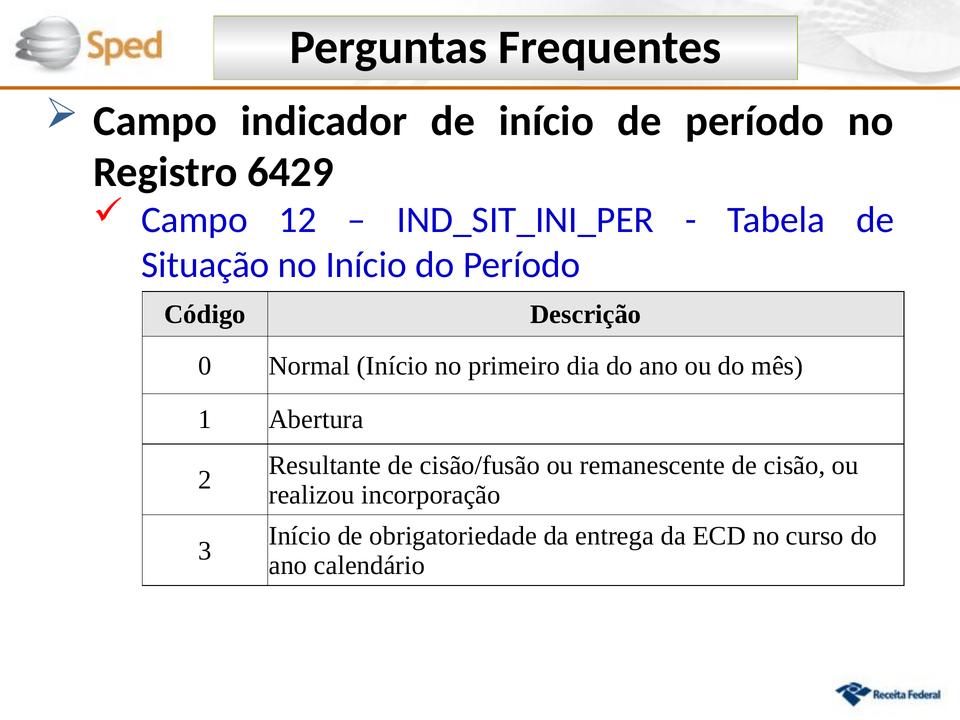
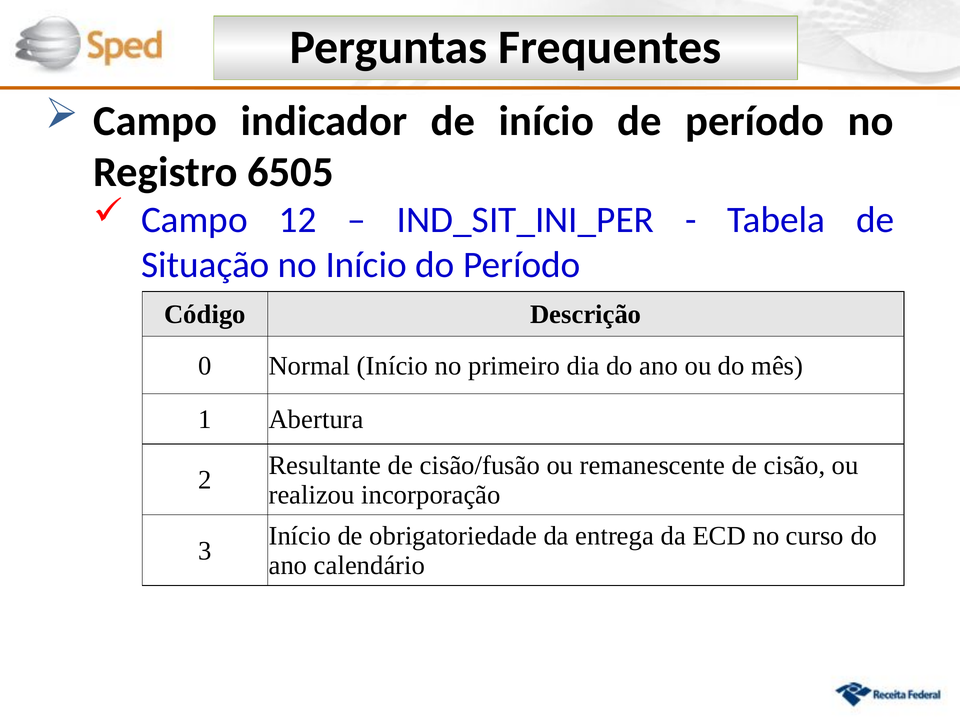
6429: 6429 -> 6505 (290, 172)
